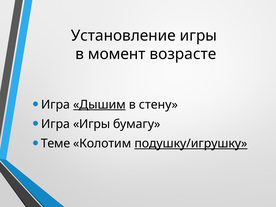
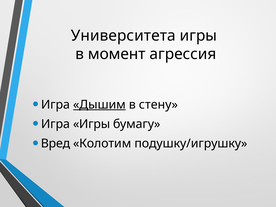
Установление: Установление -> Университета (123, 36)
возрасте: возрасте -> агрессия (183, 54)
Теме: Теме -> Вред (56, 144)
подушку/игрушку underline: present -> none (191, 144)
